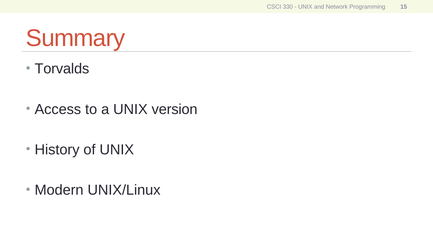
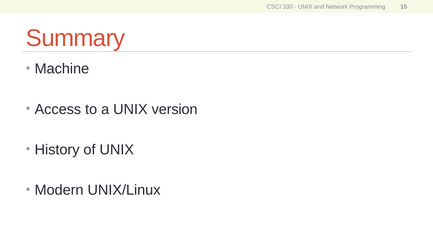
Torvalds: Torvalds -> Machine (62, 69)
